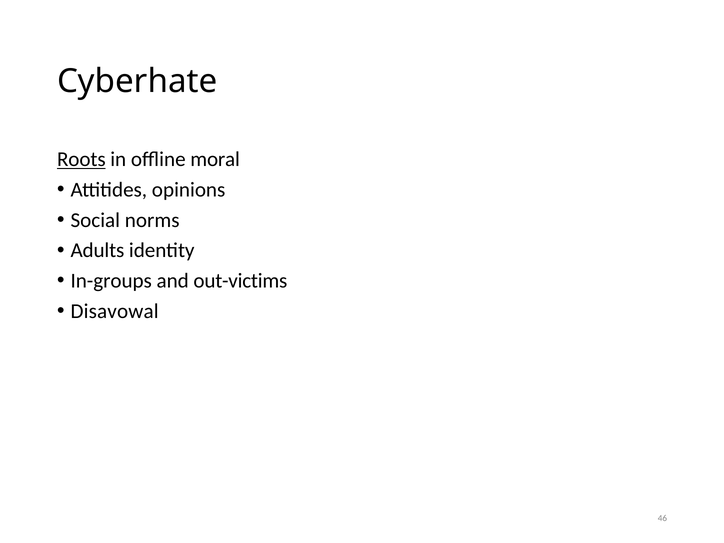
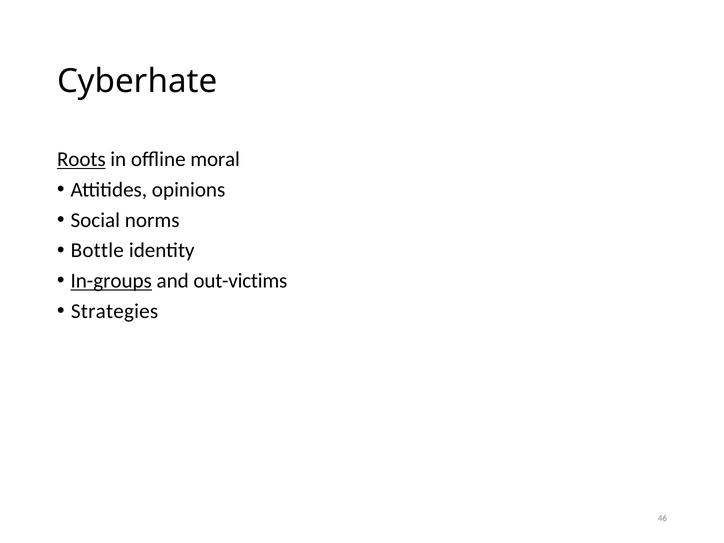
Adults: Adults -> Bottle (97, 251)
In-groups underline: none -> present (111, 281)
Disavowal: Disavowal -> Strategies (115, 311)
